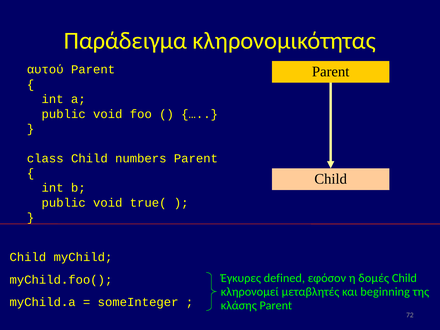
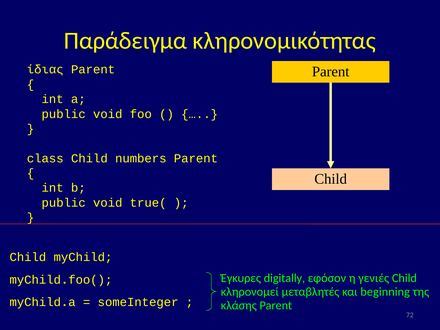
αυτού: αυτού -> ίδιας (45, 70)
defined: defined -> digitally (284, 278)
δομές: δομές -> γενιές (374, 278)
